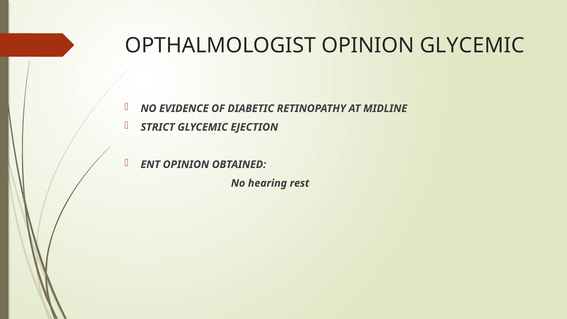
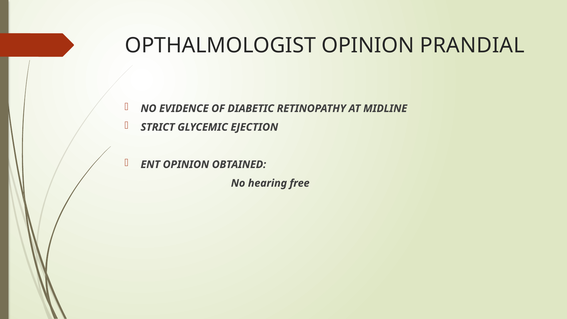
OPINION GLYCEMIC: GLYCEMIC -> PRANDIAL (472, 45)
rest: rest -> free (300, 183)
